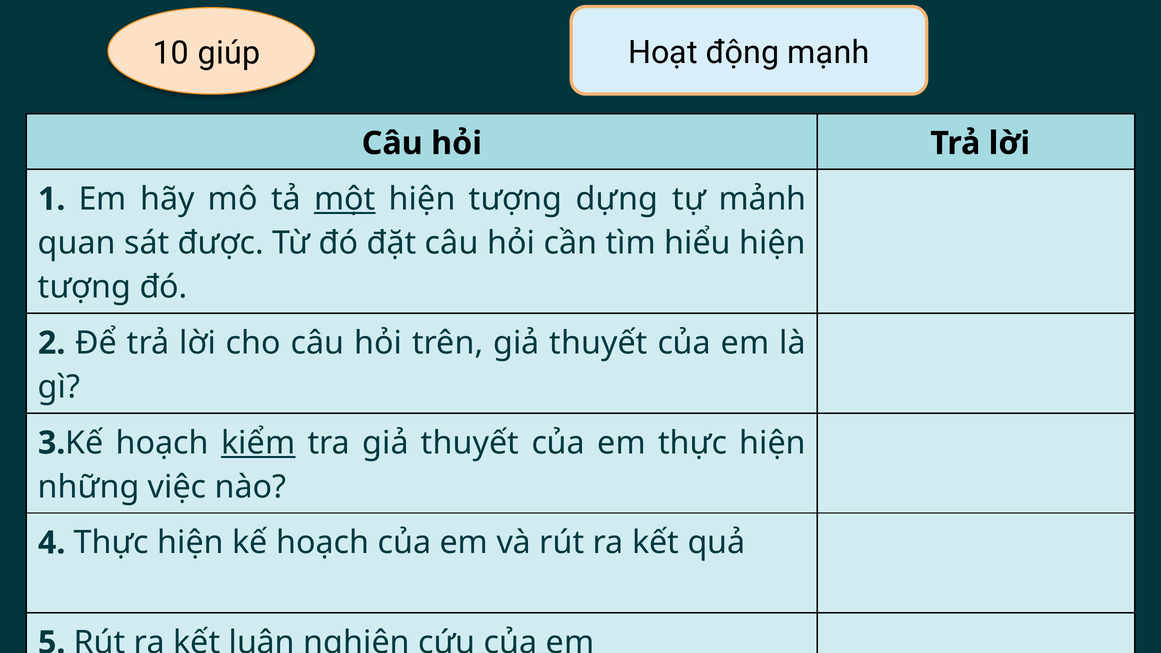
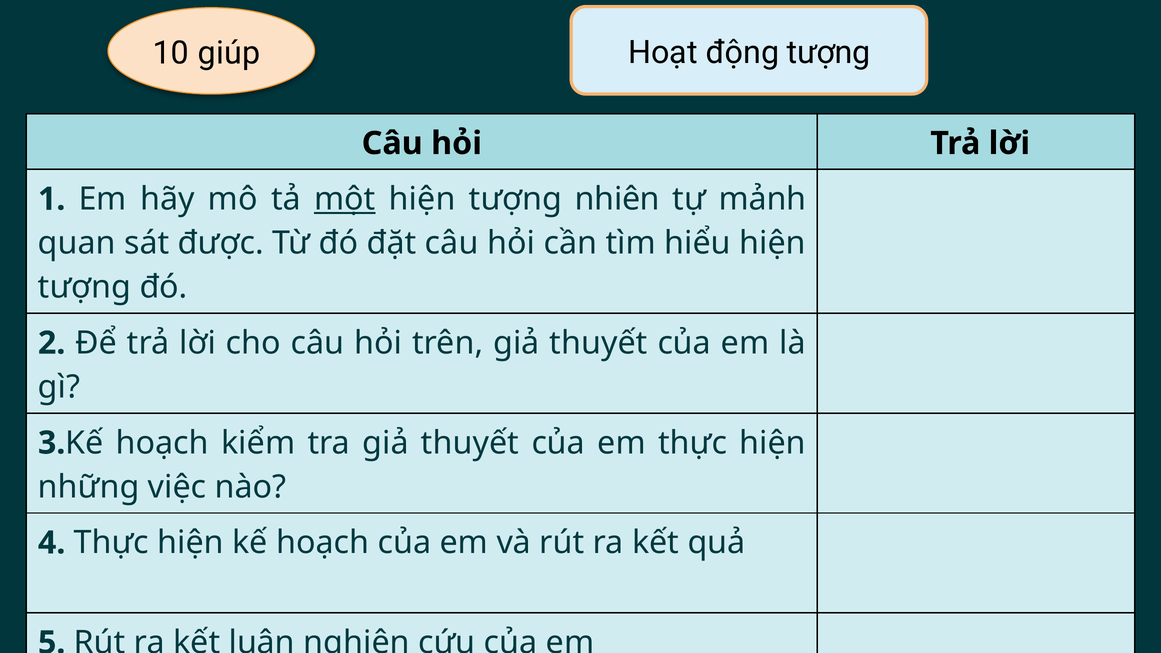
động mạnh: mạnh -> tượng (829, 53)
dựng: dựng -> nhiên (617, 199)
kiểm underline: present -> none (258, 443)
